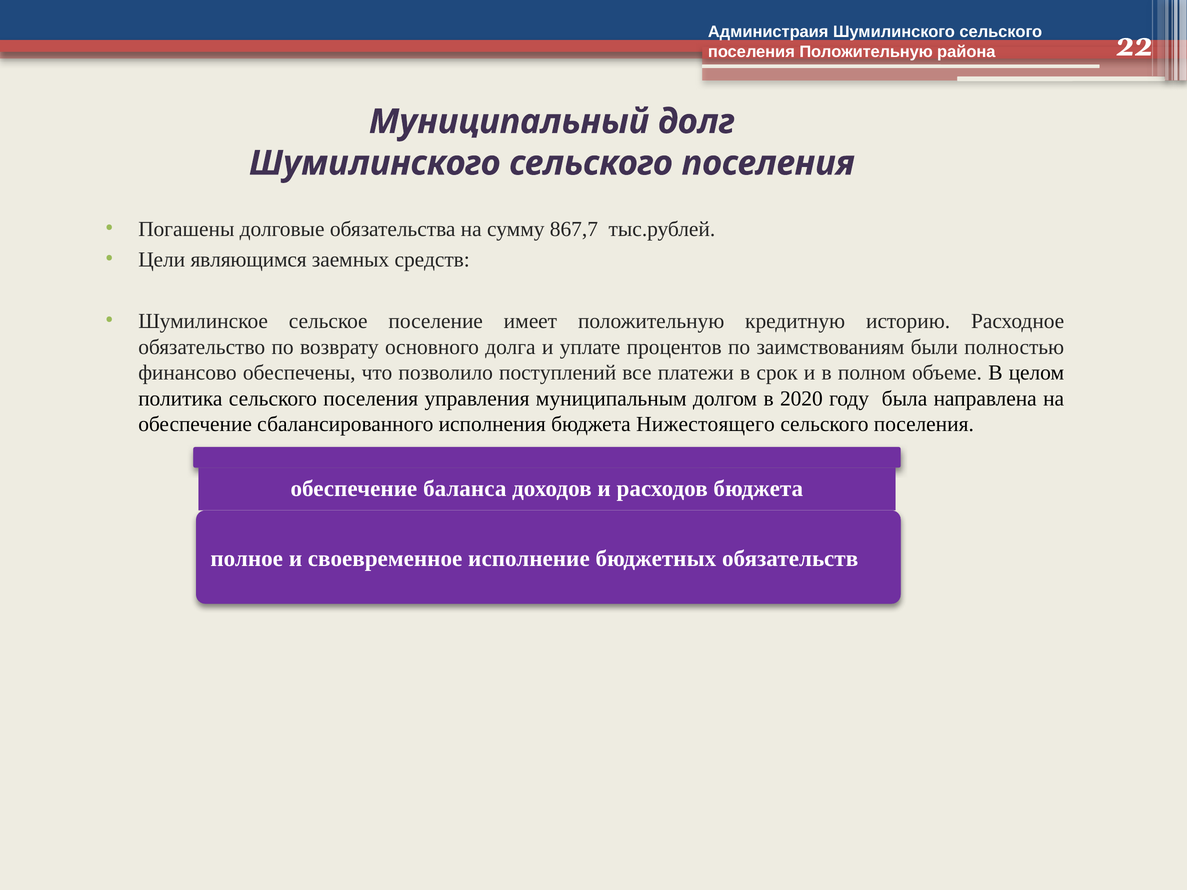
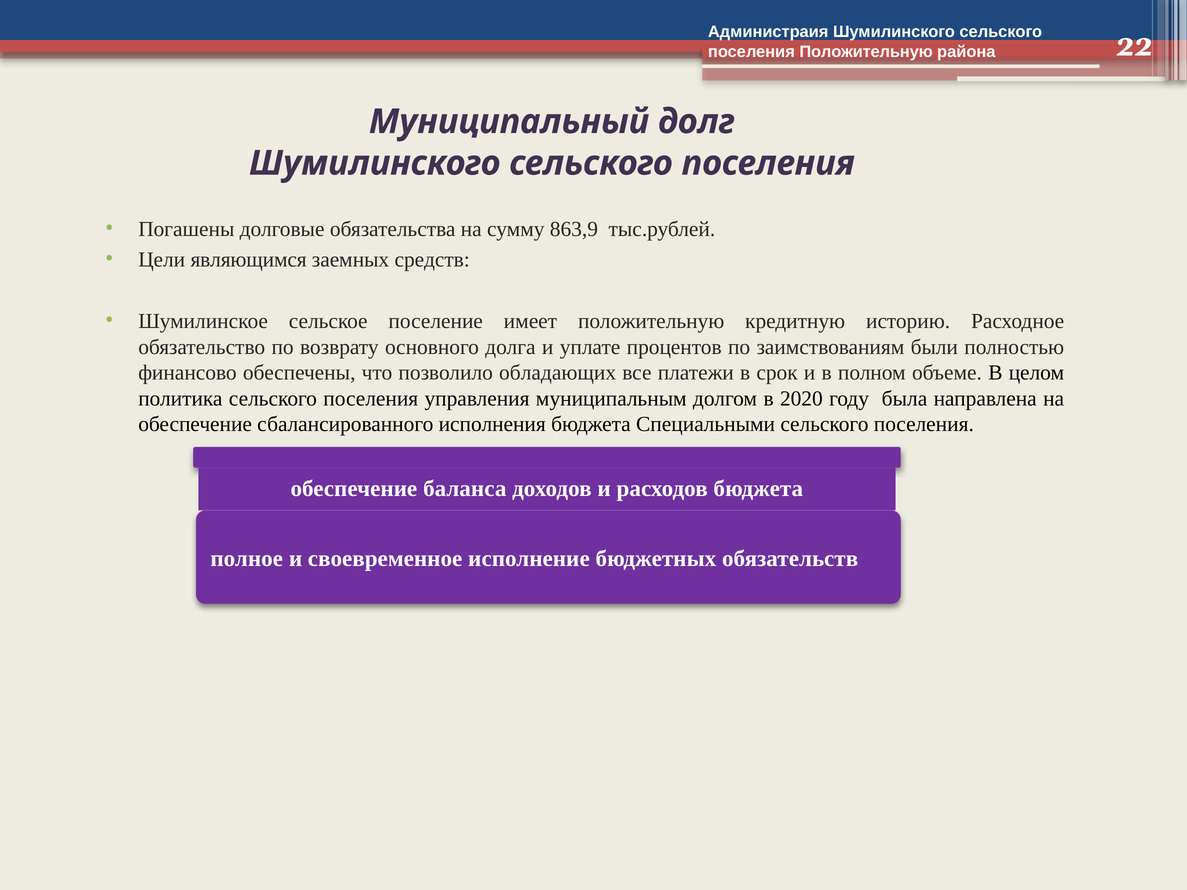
867,7: 867,7 -> 863,9 (574, 229)
поступлений: поступлений -> обладающих (558, 373)
Нижестоящего: Нижестоящего -> Специальными (706, 424)
